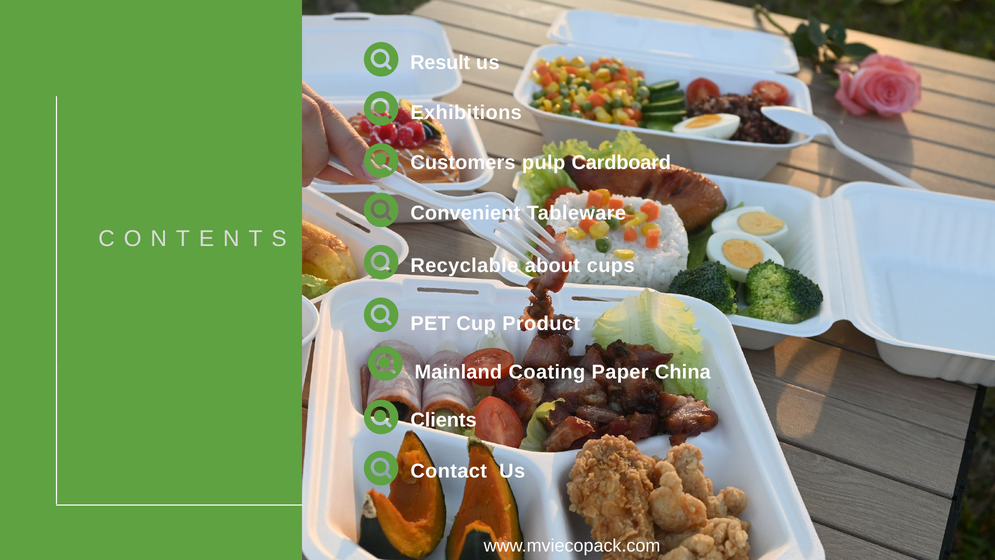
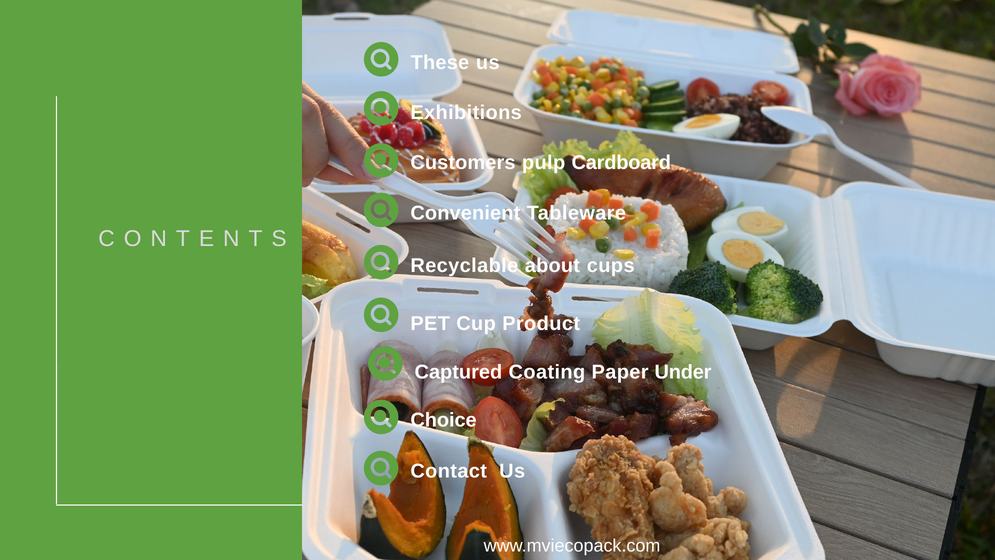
Result: Result -> These (440, 63)
Mainland: Mainland -> Captured (458, 372)
China: China -> Under (683, 372)
Clients: Clients -> Choice (444, 420)
